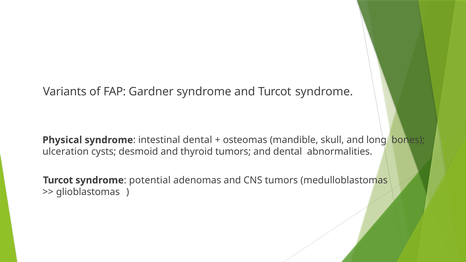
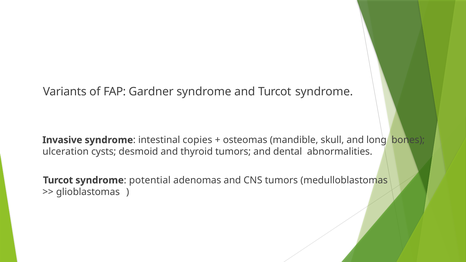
Physical: Physical -> Invasive (62, 140)
intestinal dental: dental -> copies (197, 140)
